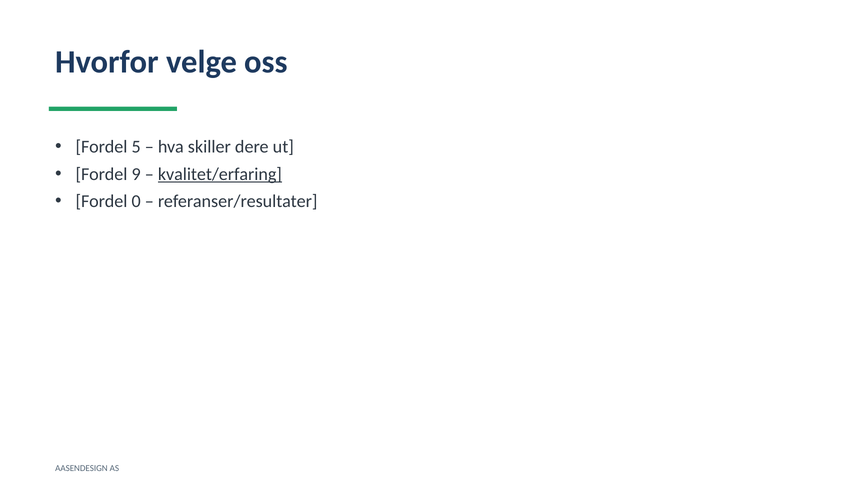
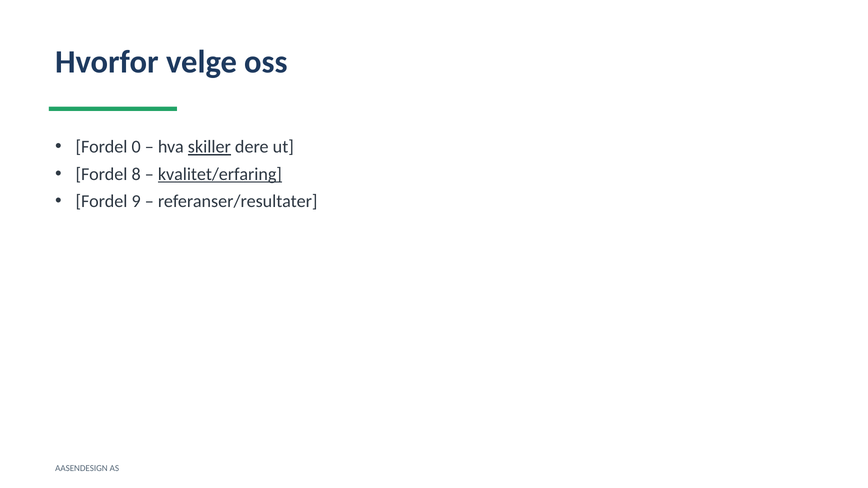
5: 5 -> 0 (136, 147)
skiller underline: none -> present (209, 147)
9: 9 -> 8 (136, 174)
0: 0 -> 9 (136, 201)
